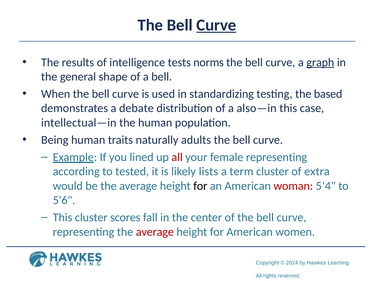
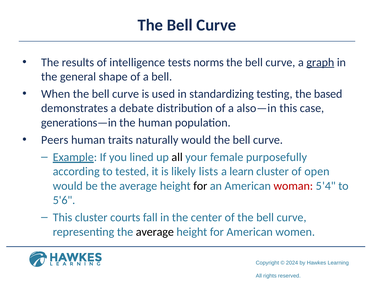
Curve underline: present -> none (216, 25)
intellectual—in: intellectual—in -> generations—in (79, 122)
Being: Being -> Peers (55, 140)
naturally adults: adults -> would (196, 140)
all colour: red -> black (177, 157)
female representing: representing -> purposefully (276, 157)
term: term -> learn (242, 171)
extra: extra -> open (317, 171)
scores: scores -> courts (125, 217)
average colour: red -> black (155, 231)
